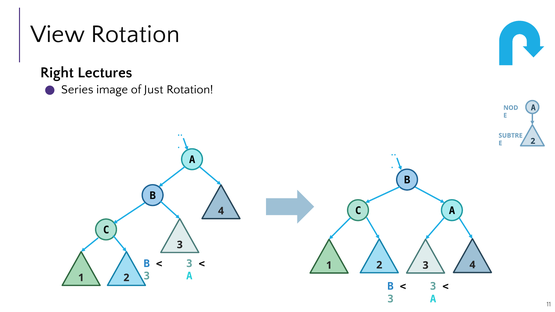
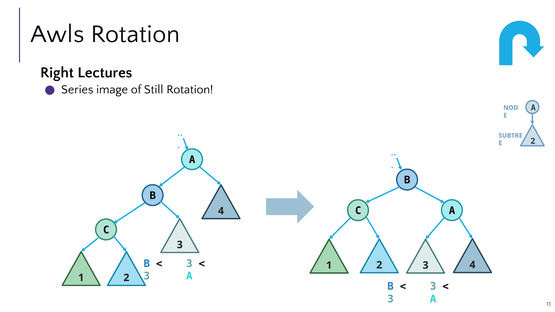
View: View -> Awls (57, 34)
Just: Just -> Still (154, 90)
